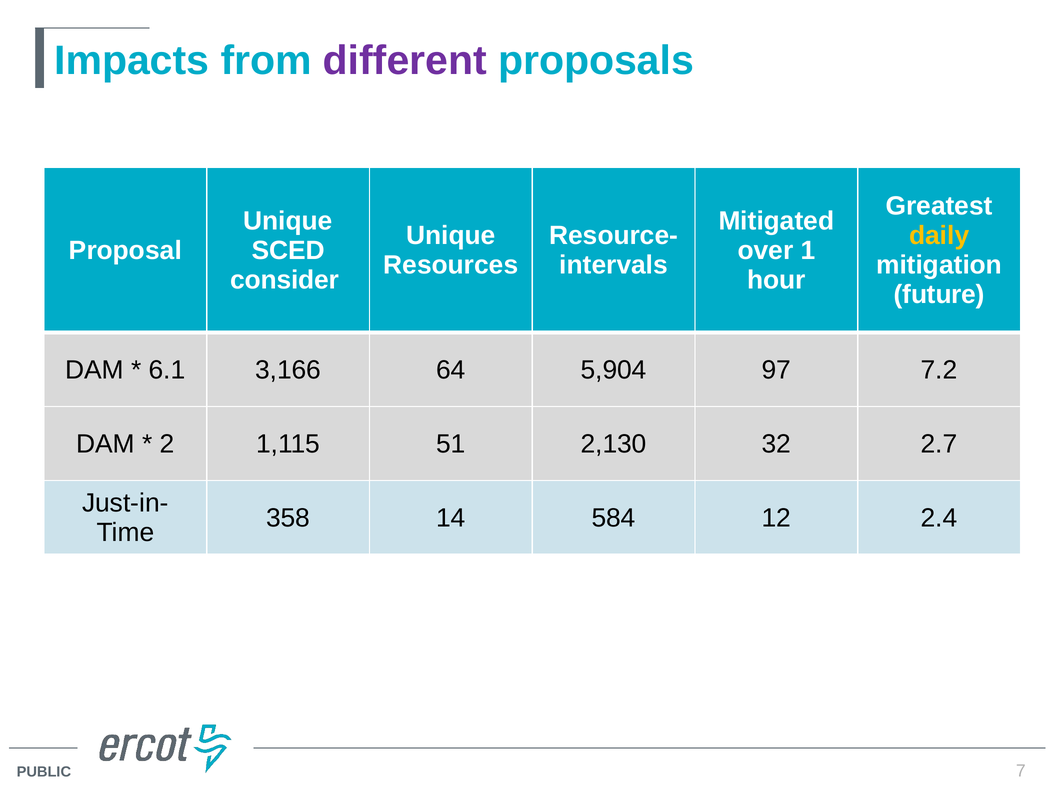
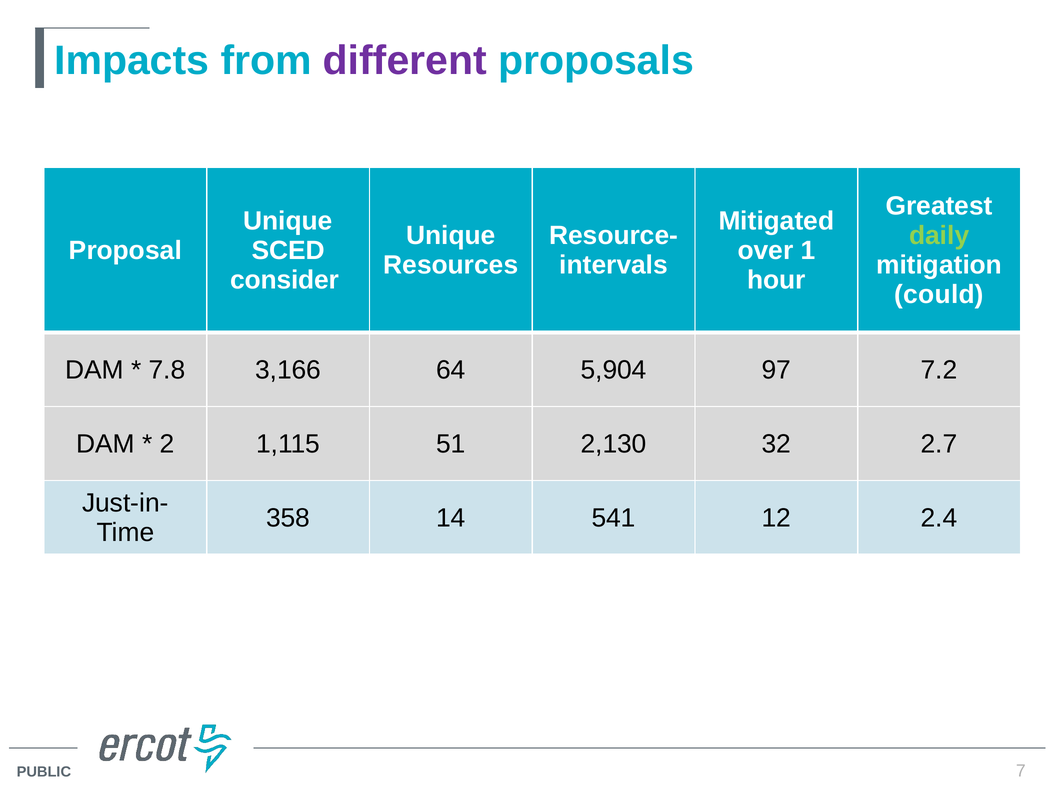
daily colour: yellow -> light green (939, 236)
future: future -> could (939, 295)
6.1: 6.1 -> 7.8 (167, 370)
584: 584 -> 541 (614, 518)
